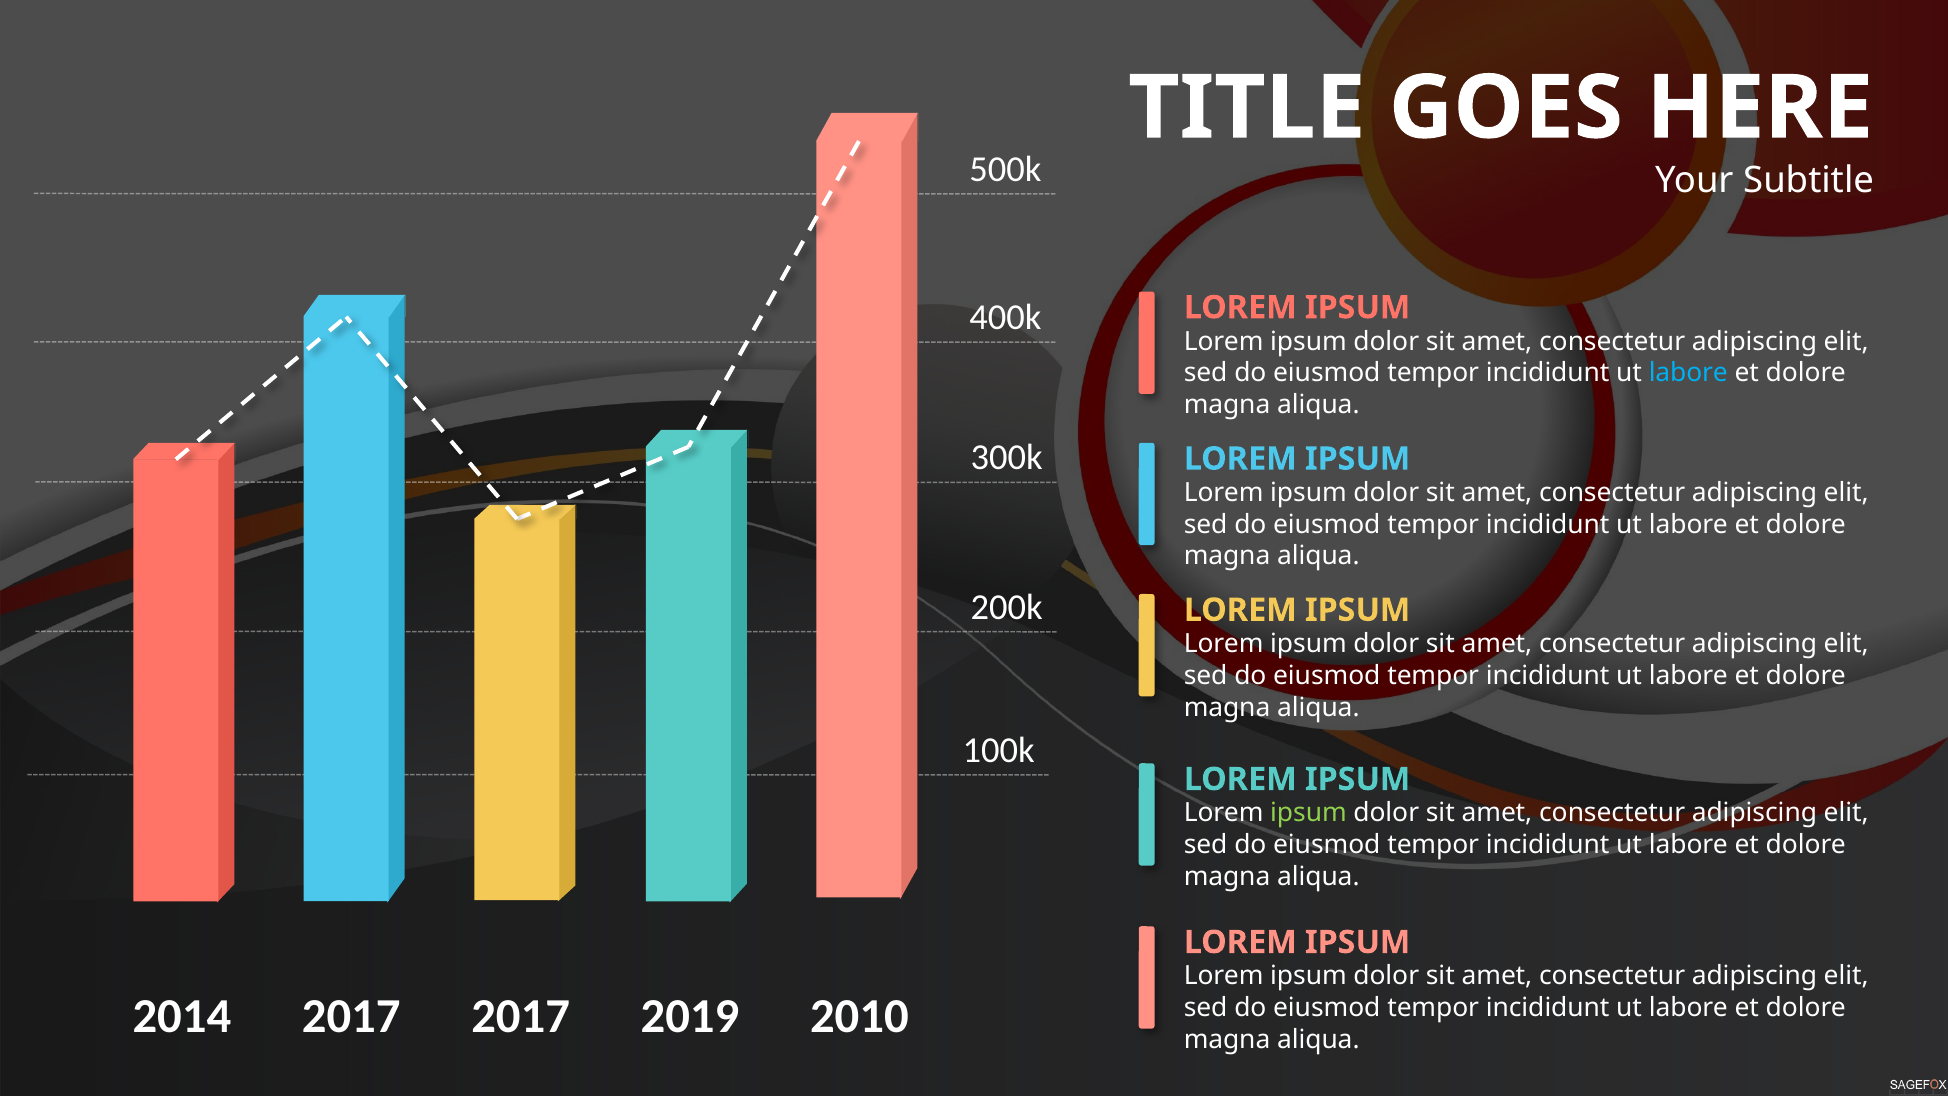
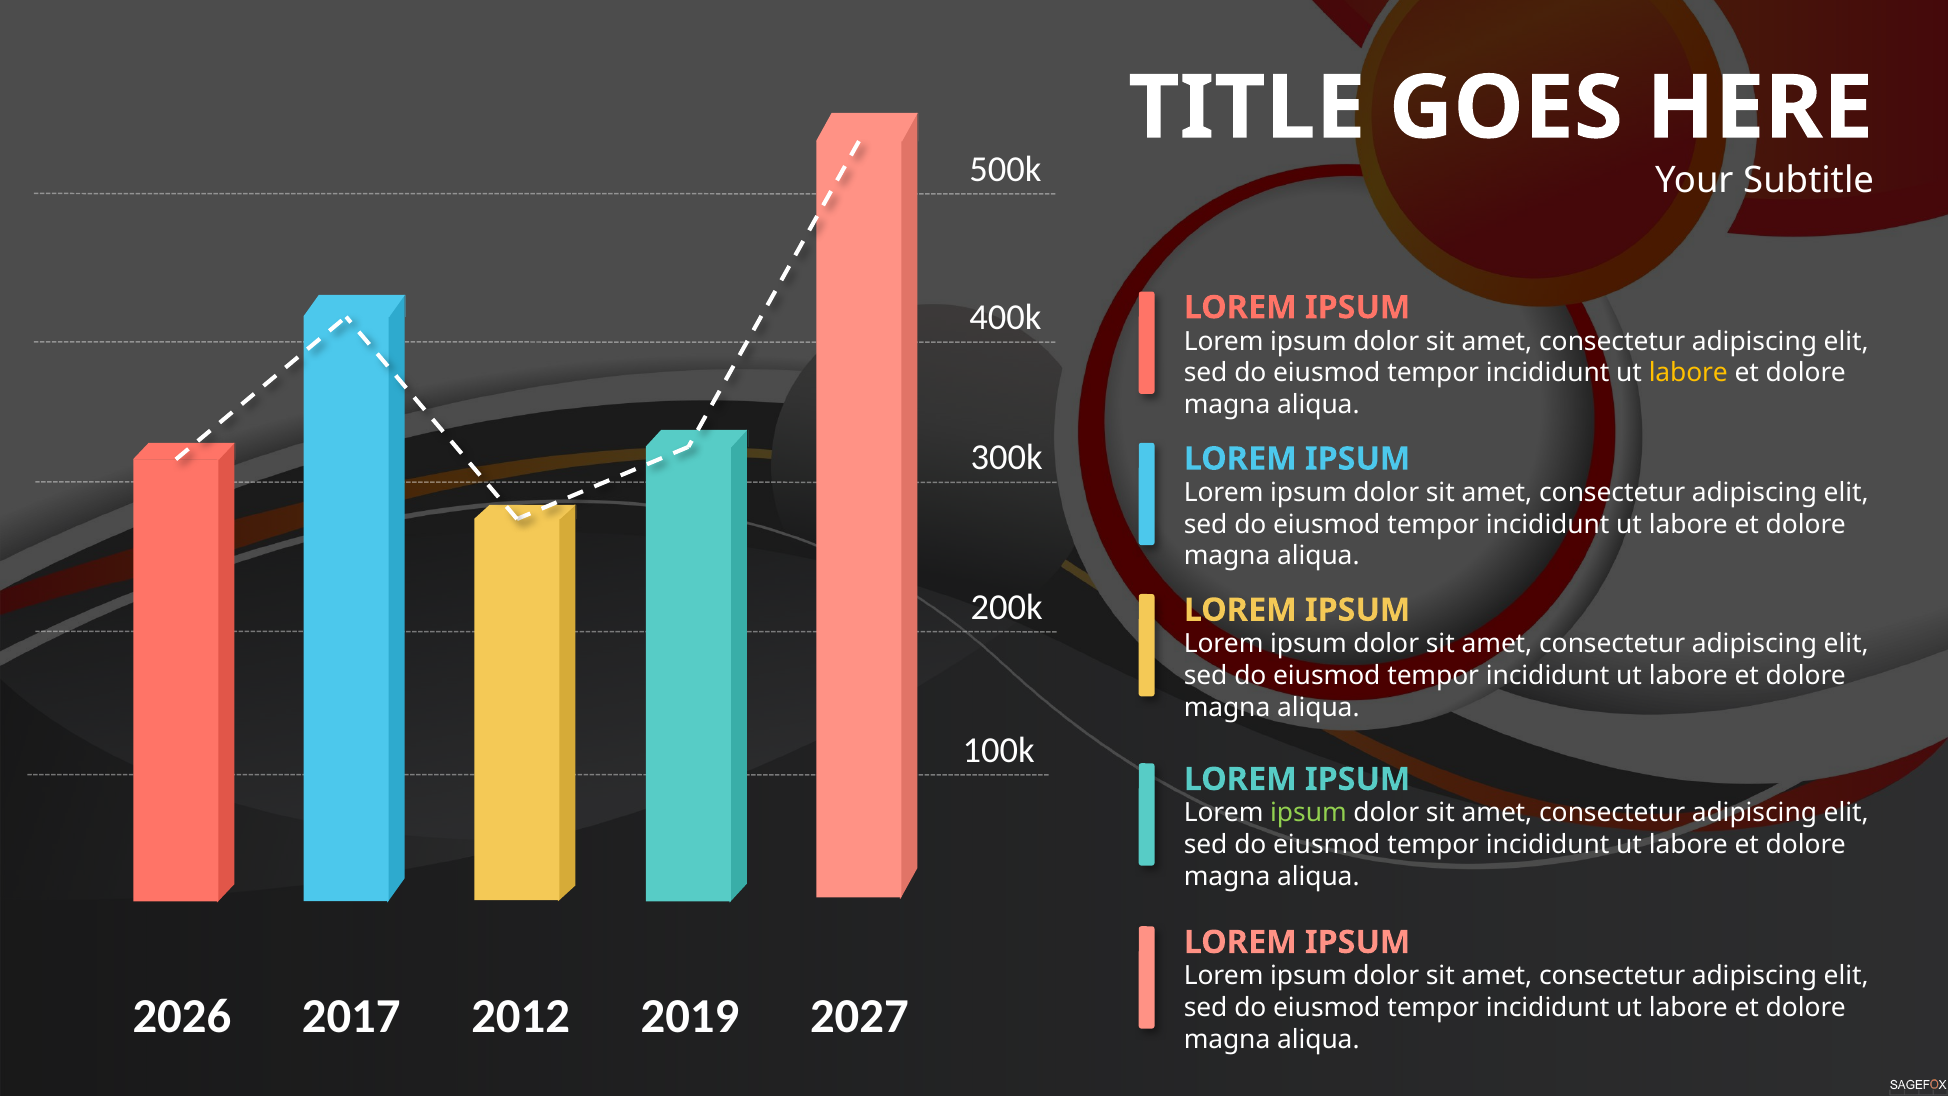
labore colour: light blue -> yellow (1688, 373)
2014: 2014 -> 2026 (182, 1016)
2017 2017: 2017 -> 2012 (521, 1016)
2010: 2010 -> 2027 (859, 1016)
